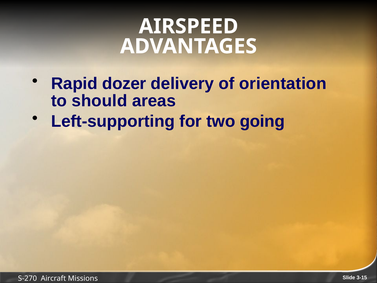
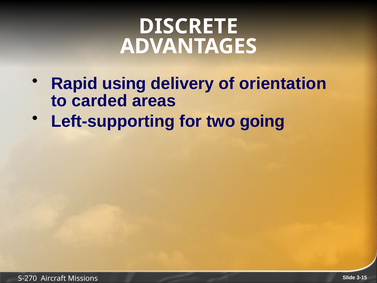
AIRSPEED: AIRSPEED -> DISCRETE (188, 26)
dozer: dozer -> using (124, 84)
should: should -> carded (99, 101)
